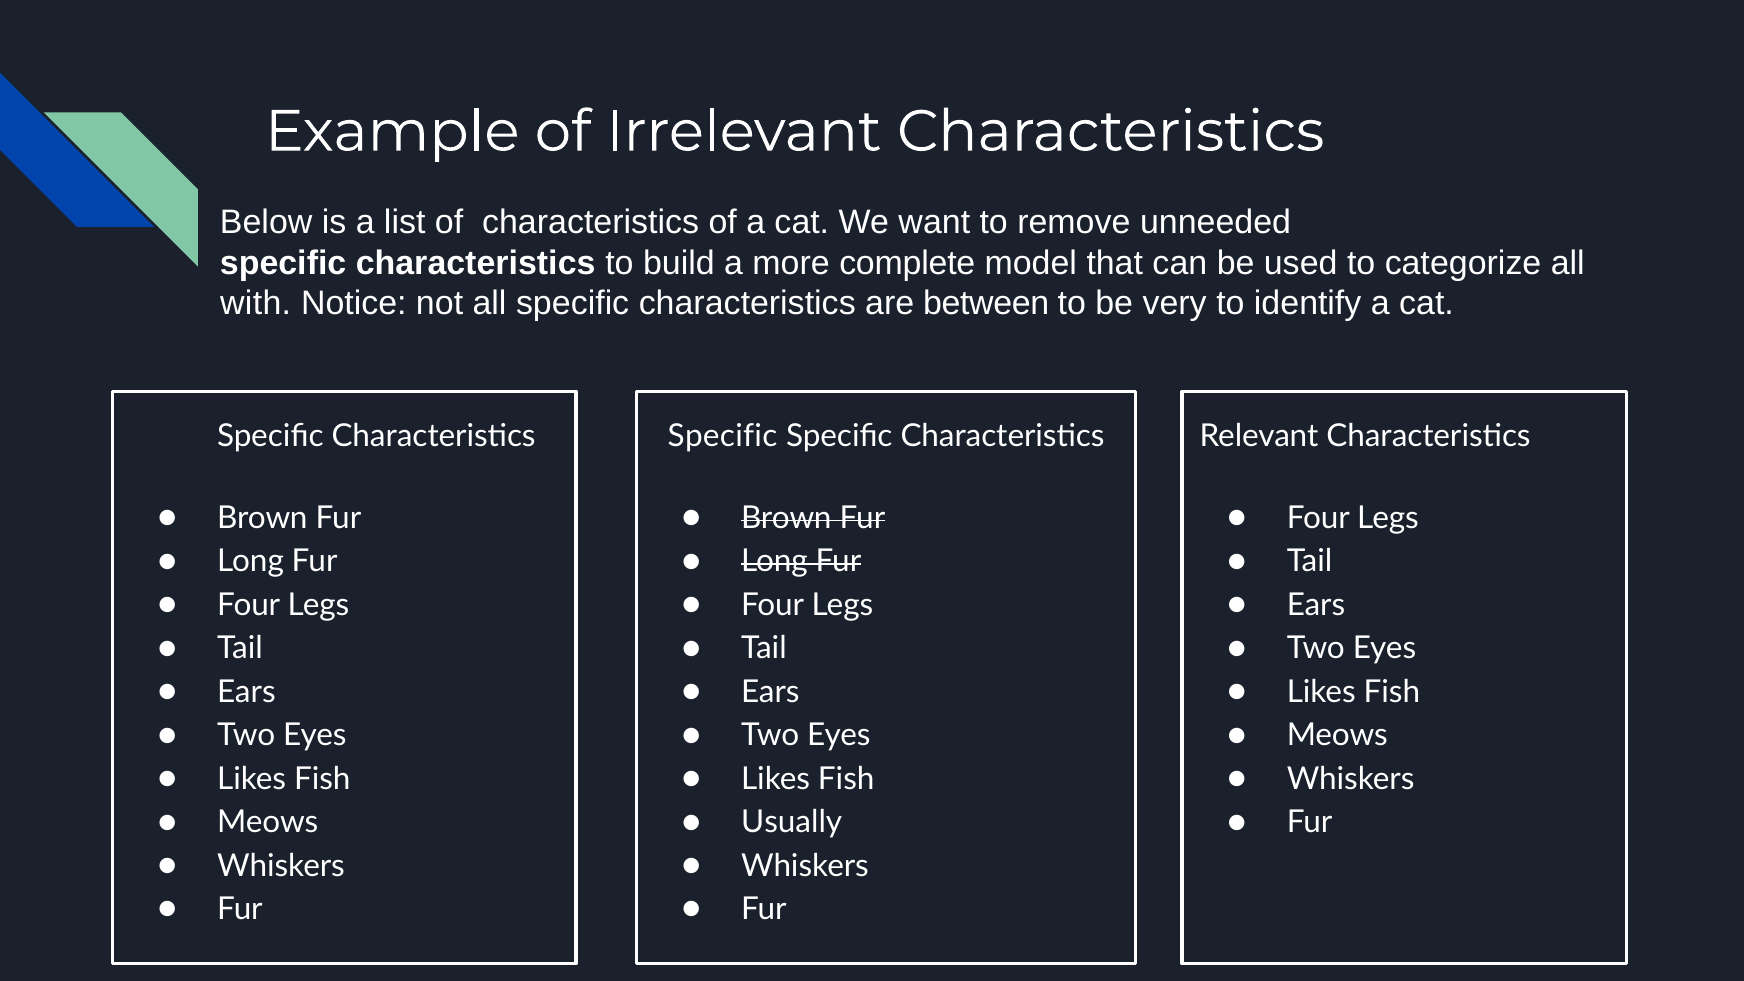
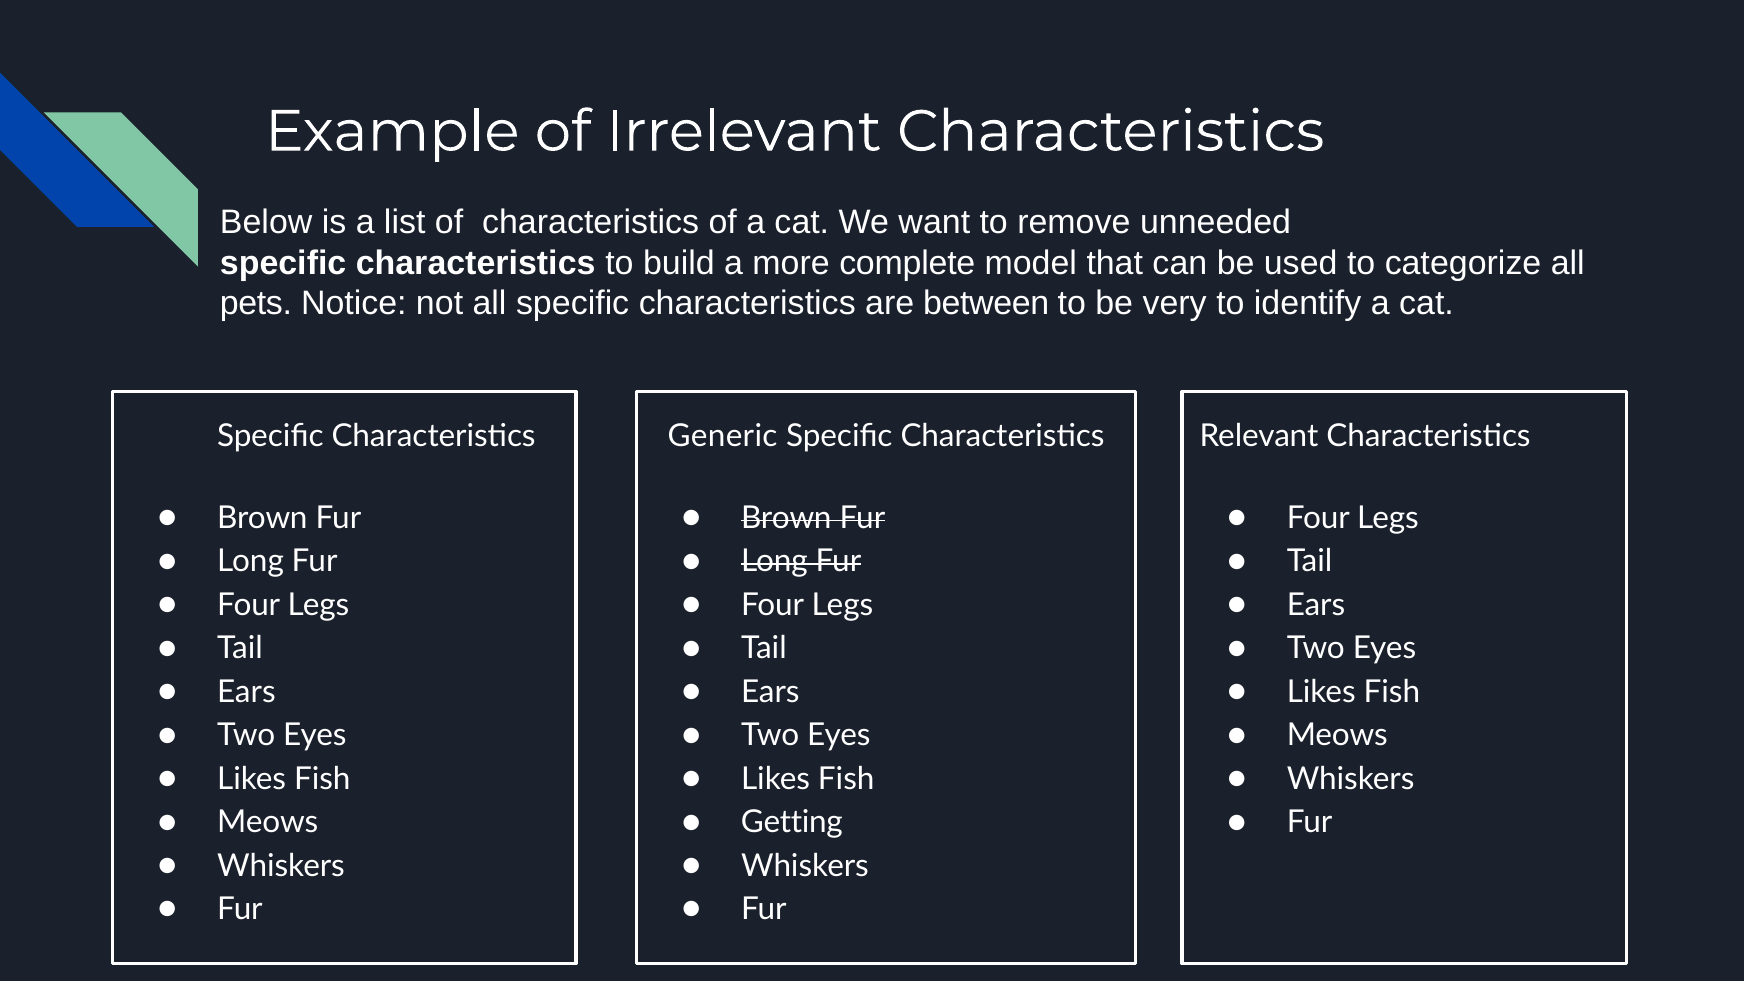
with: with -> pets (256, 304)
Specific: Specific -> Generic (723, 436)
Usually: Usually -> Getting (792, 822)
